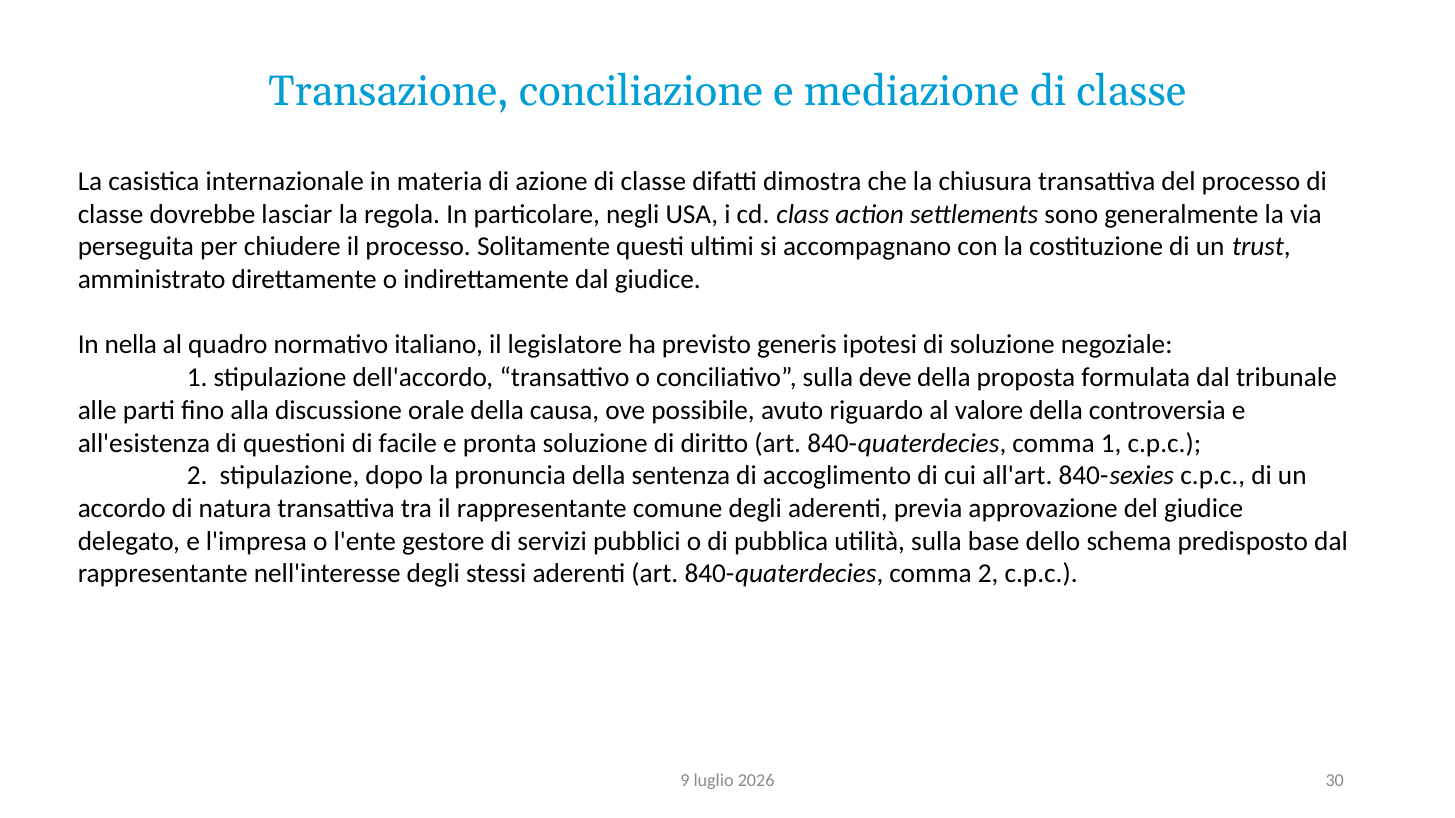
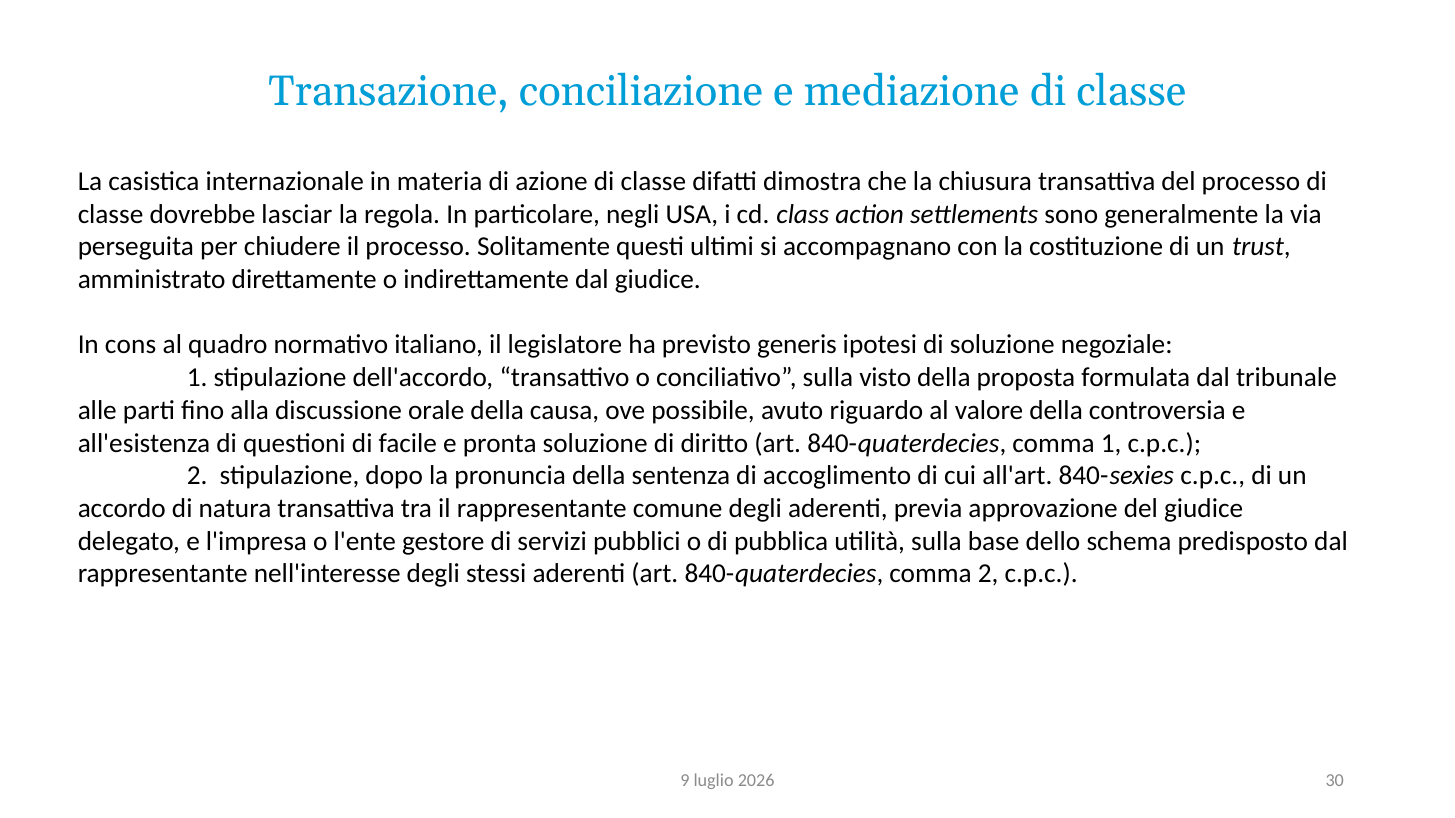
nella: nella -> cons (131, 345)
deve: deve -> visto (885, 378)
